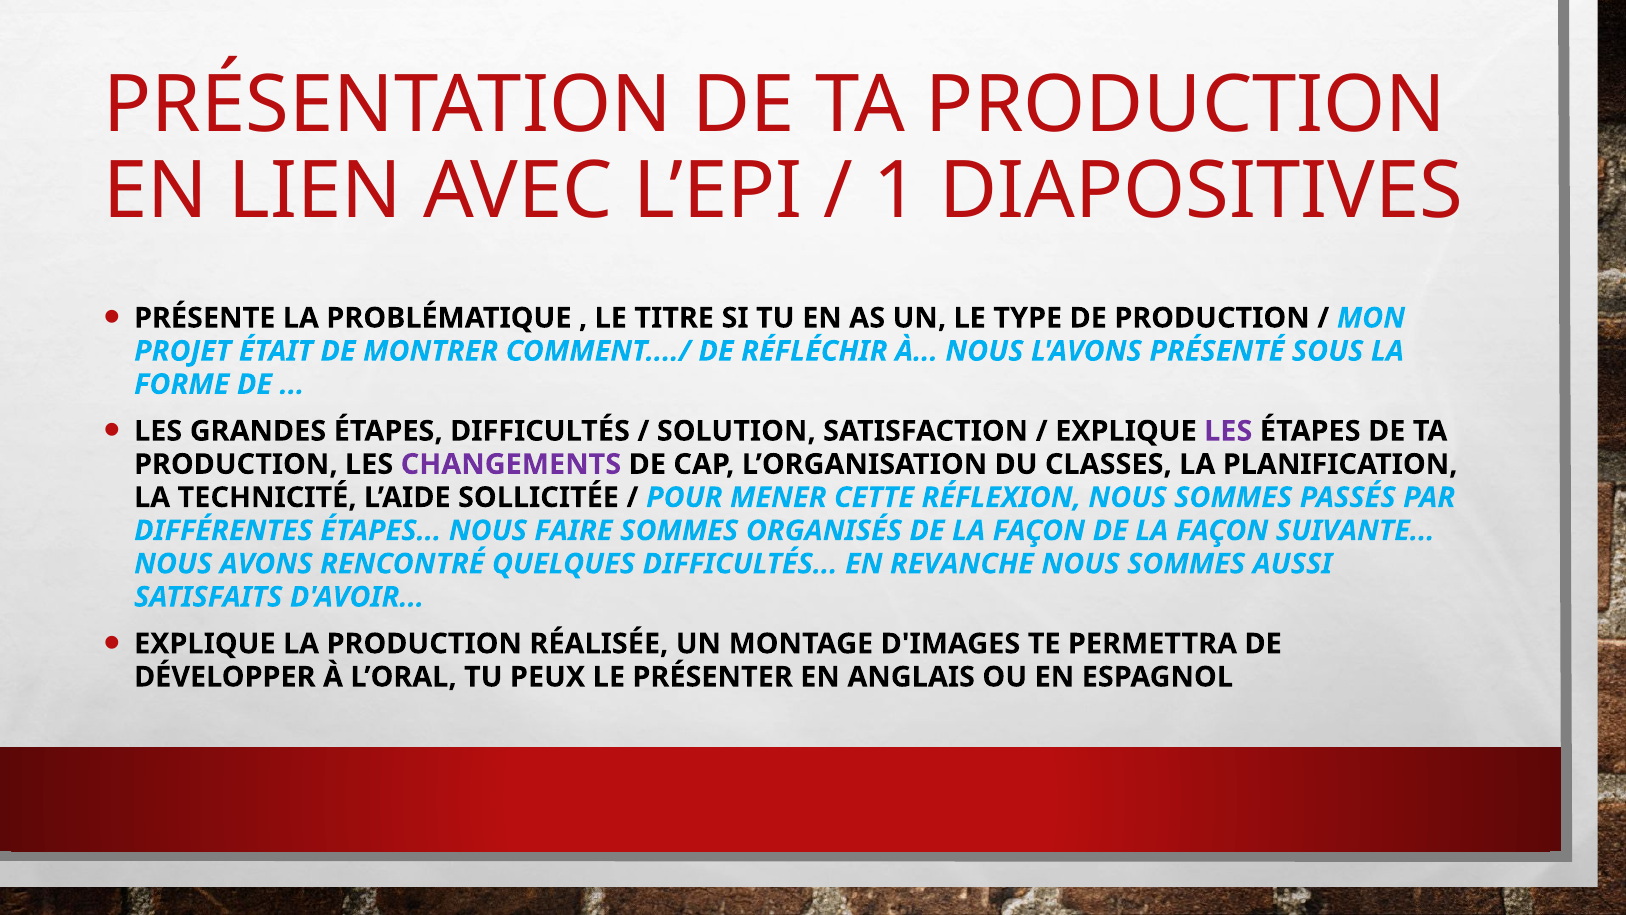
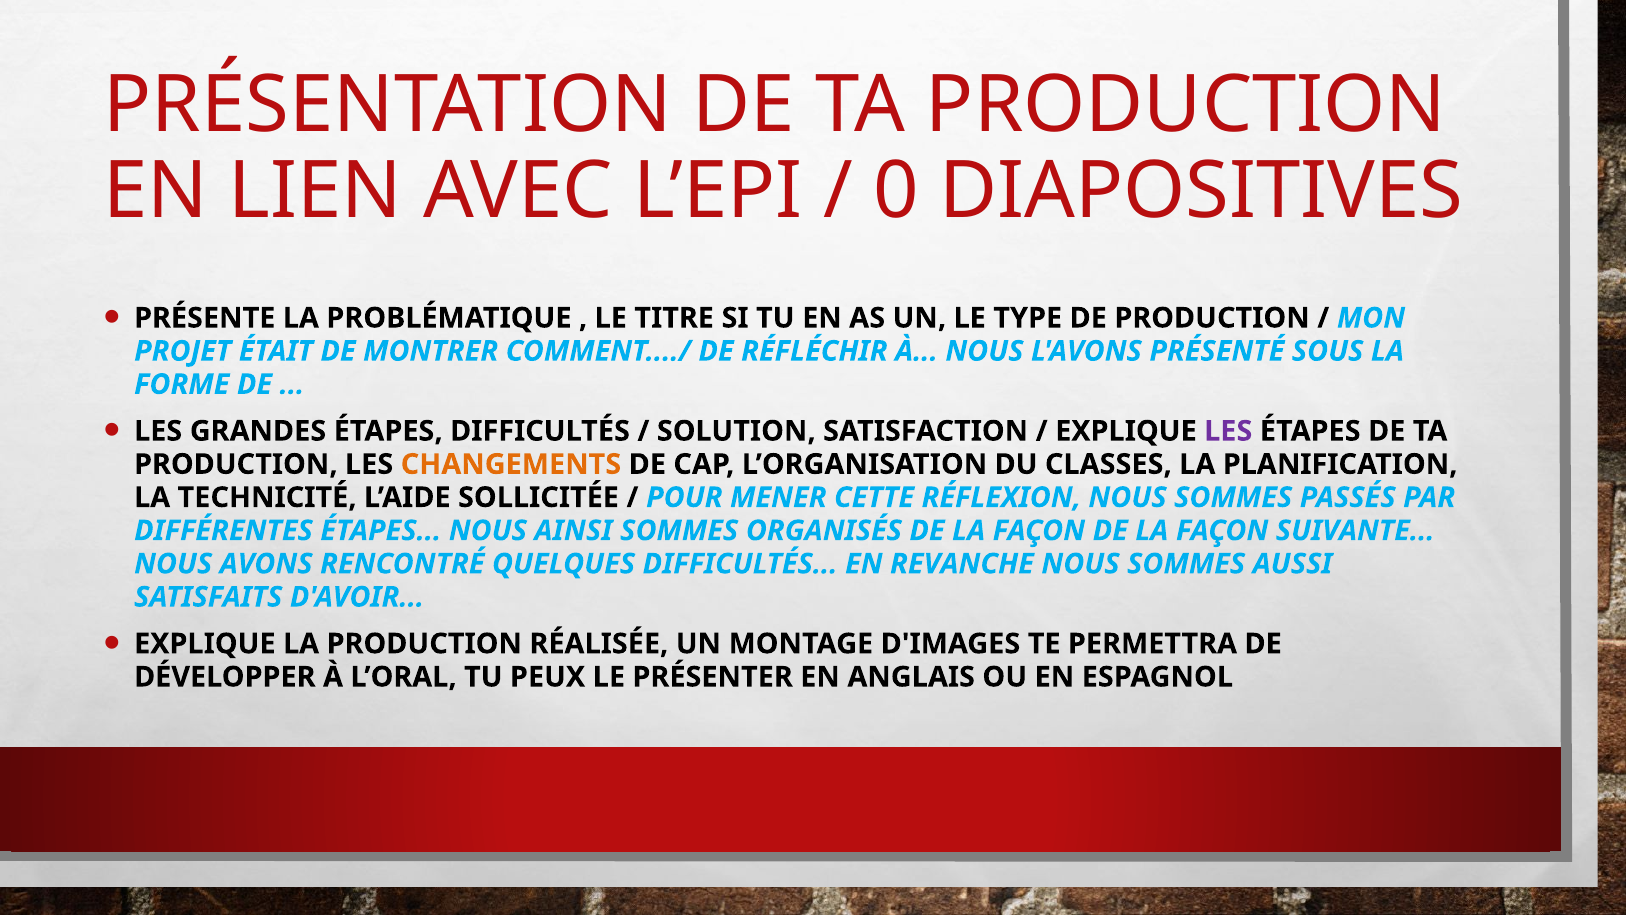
1: 1 -> 0 (896, 191)
CHANGEMENTS colour: purple -> orange (511, 464)
FAIRE: FAIRE -> AINSI (573, 530)
